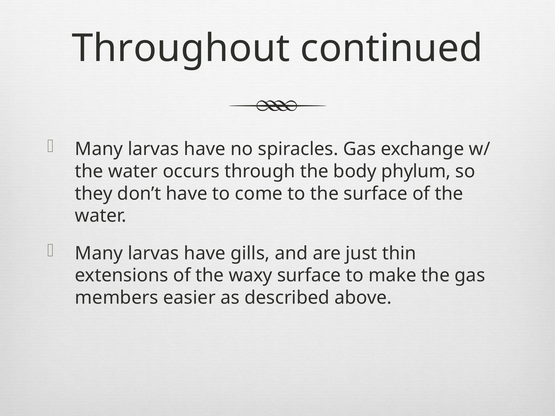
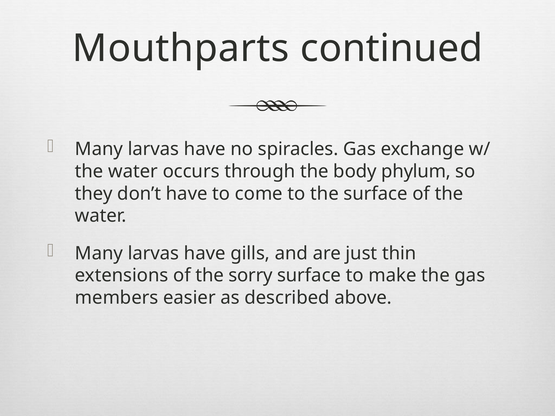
Throughout: Throughout -> Mouthparts (181, 48)
waxy: waxy -> sorry (251, 276)
